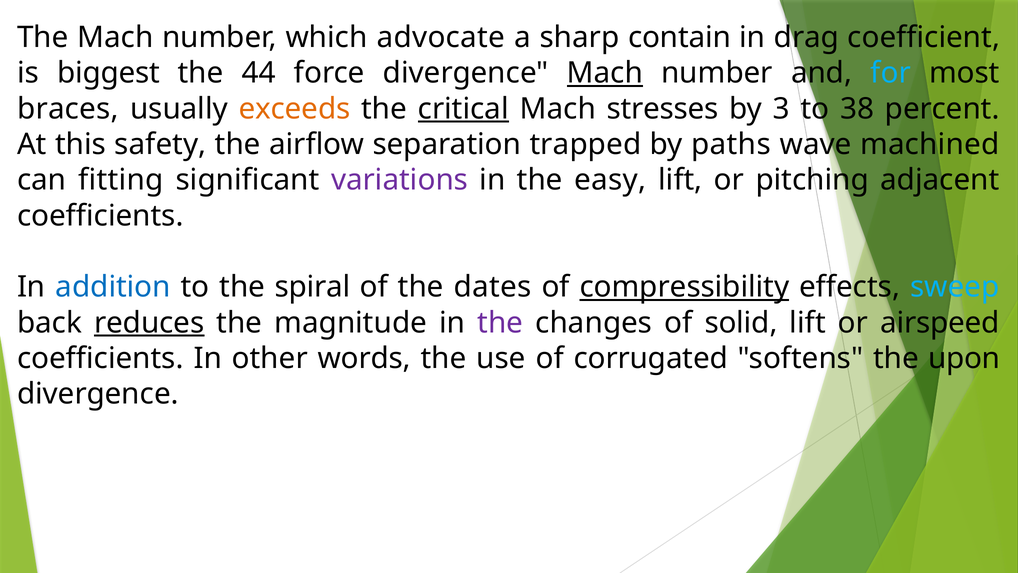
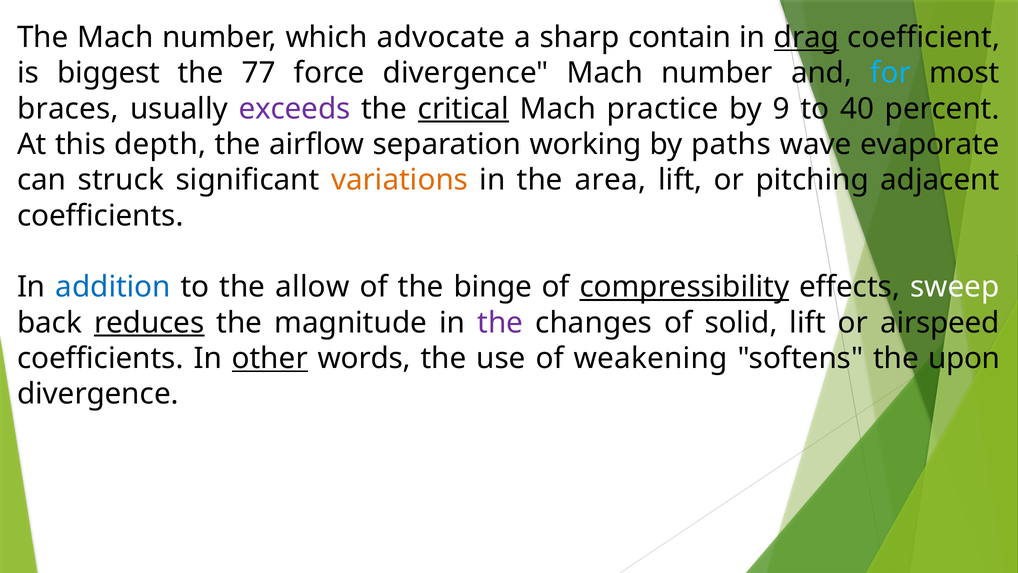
drag underline: none -> present (806, 37)
44: 44 -> 77 (259, 73)
Mach underline: present -> none (605, 73)
exceeds colour: orange -> purple (295, 109)
stresses: stresses -> practice (662, 109)
3: 3 -> 9 (781, 109)
38: 38 -> 40 (857, 109)
safety: safety -> depth (160, 144)
trapped: trapped -> working (586, 144)
machined: machined -> evaporate (930, 144)
fitting: fitting -> struck (121, 180)
variations colour: purple -> orange (400, 180)
easy: easy -> area (610, 180)
spiral: spiral -> allow (312, 287)
dates: dates -> binge (493, 287)
sweep colour: light blue -> white (955, 287)
other underline: none -> present (270, 358)
corrugated: corrugated -> weakening (651, 358)
